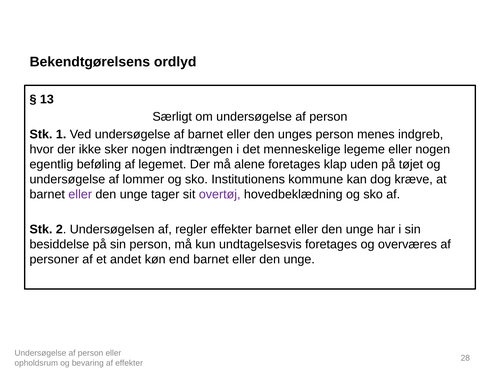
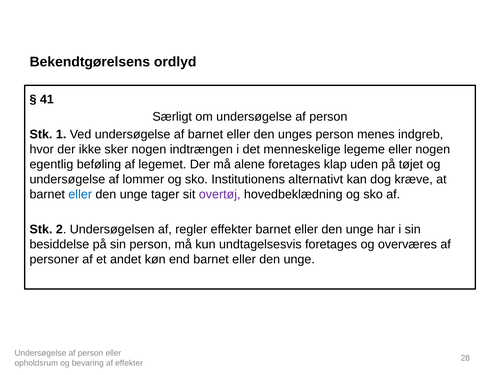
13: 13 -> 41 (47, 99)
kommune: kommune -> alternativt (316, 179)
eller colour: purple -> blue (80, 194)
